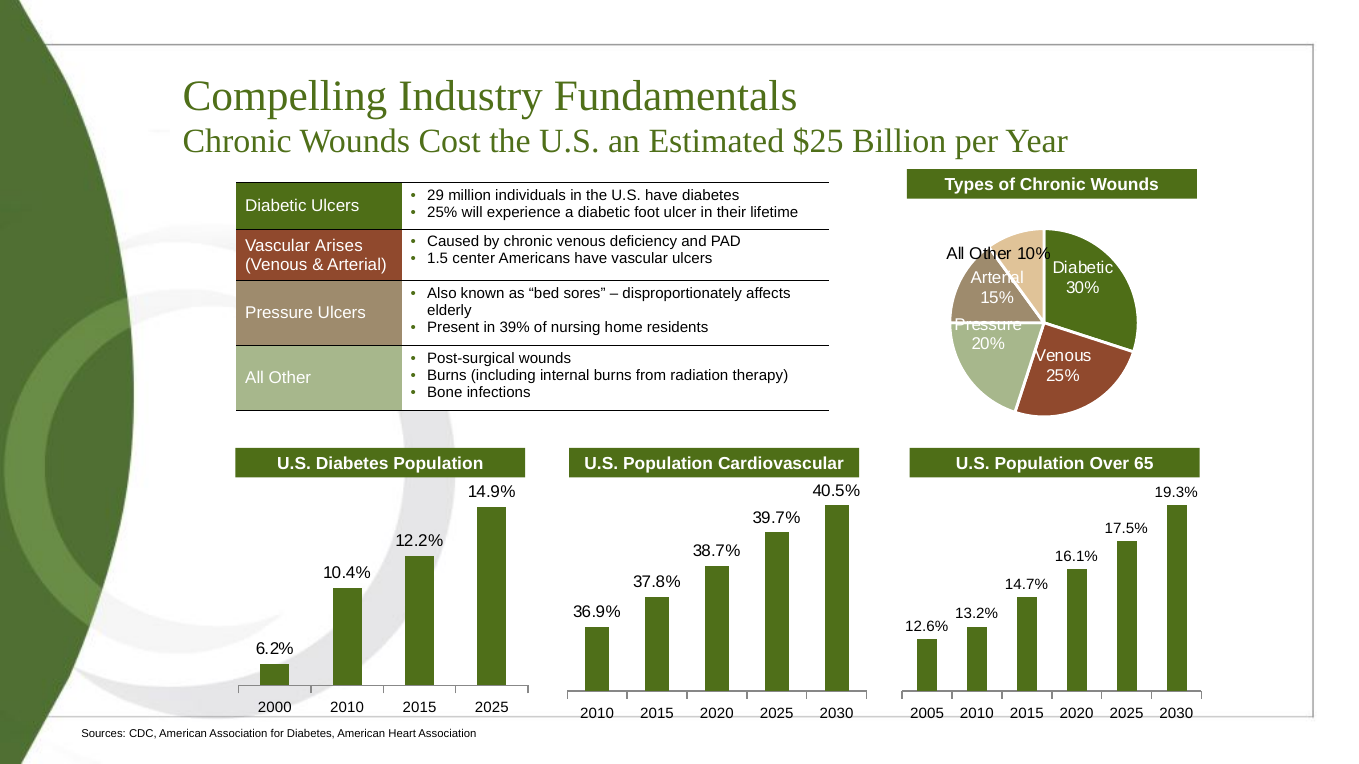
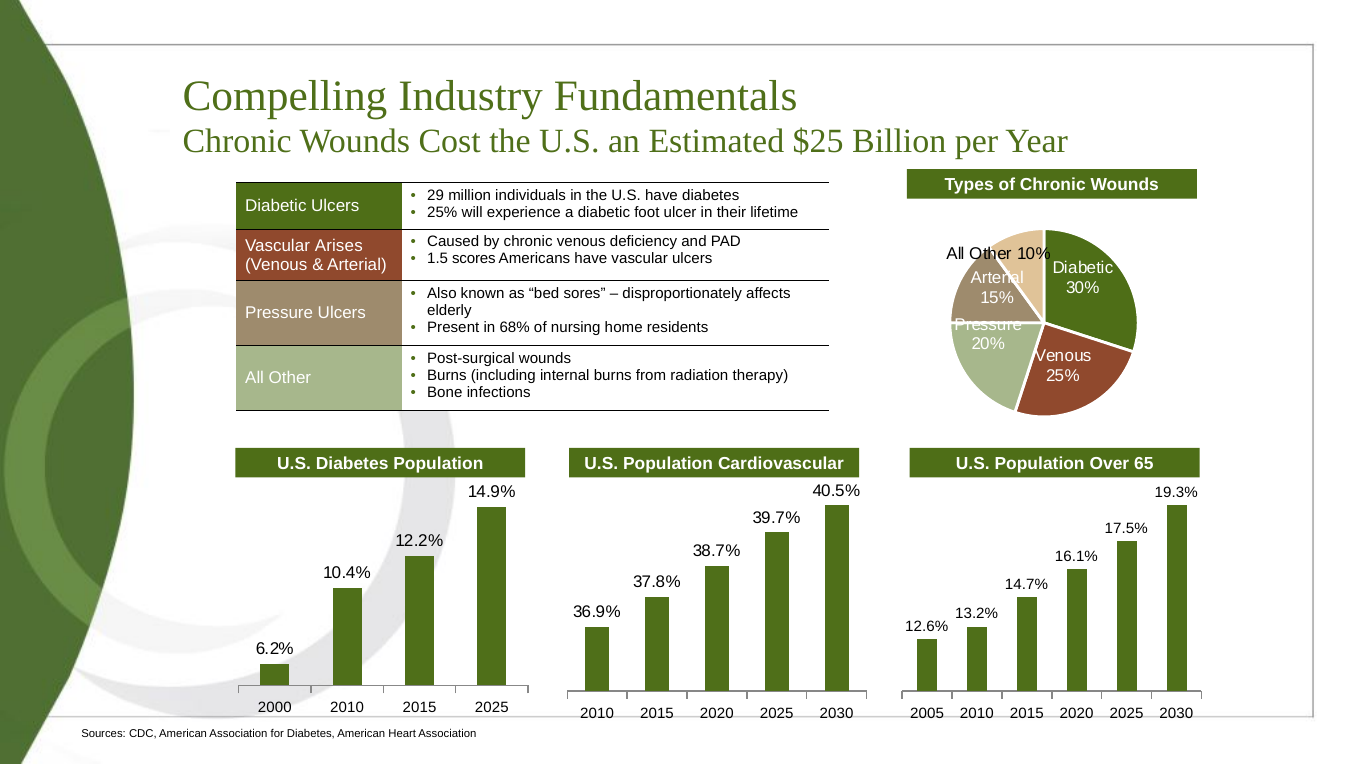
center: center -> scores (474, 259)
39%: 39% -> 68% (515, 328)
